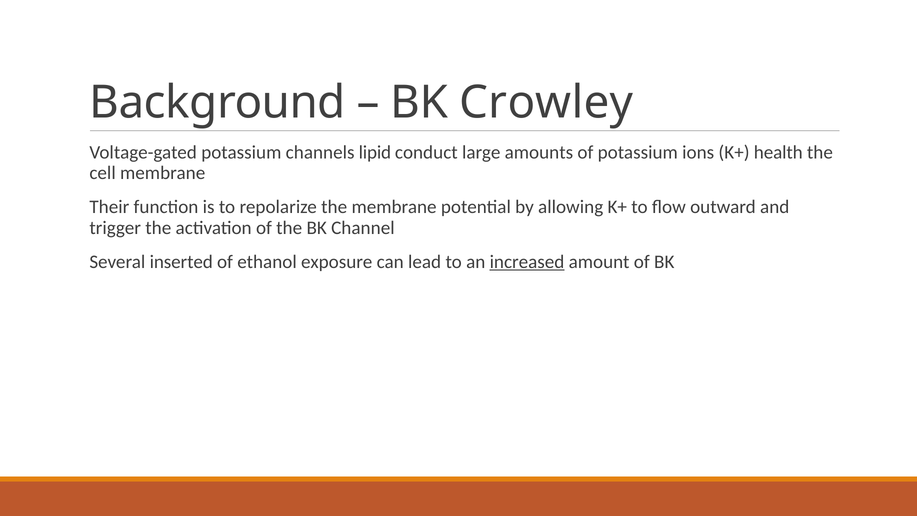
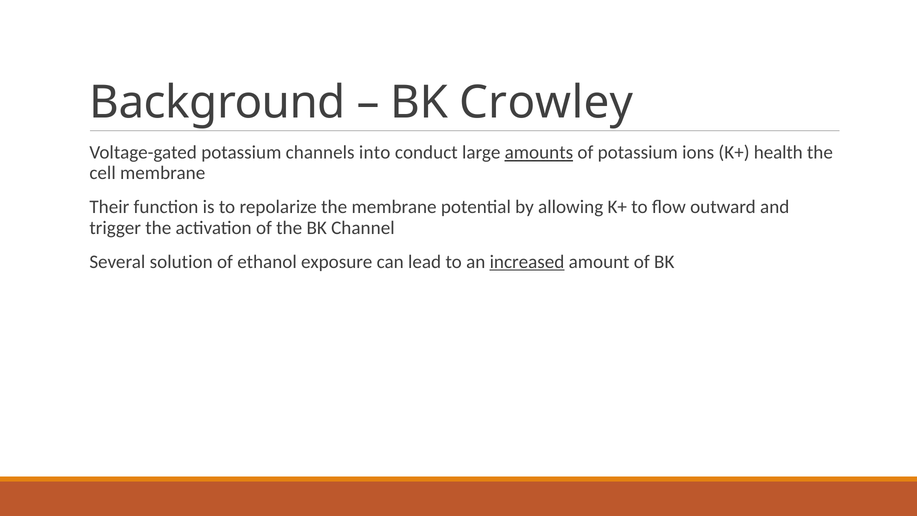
lipid: lipid -> into (375, 152)
amounts underline: none -> present (539, 152)
inserted: inserted -> solution (181, 262)
